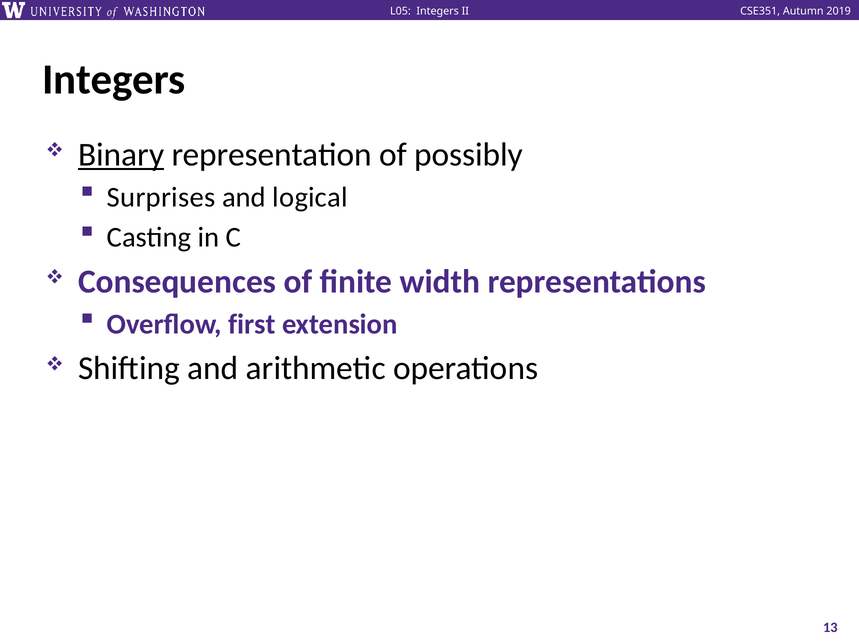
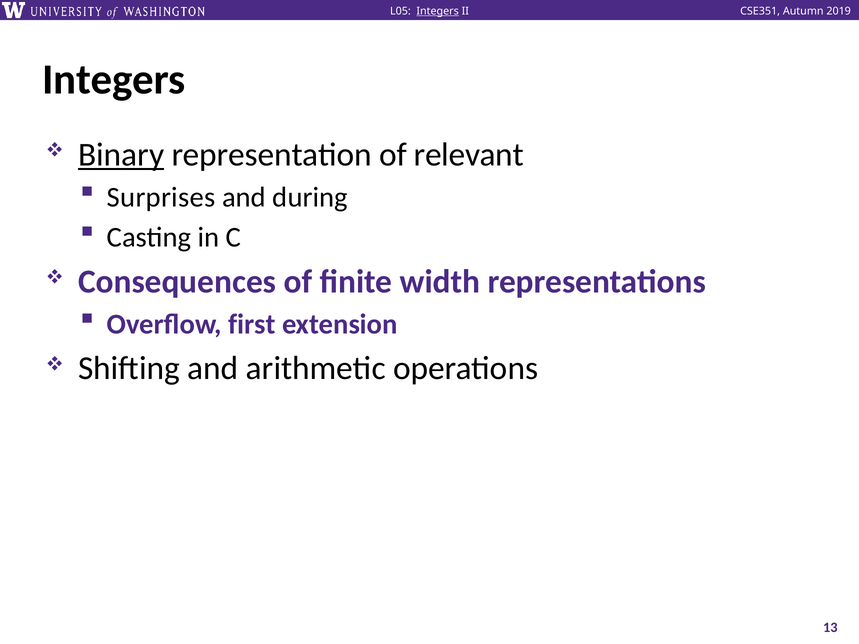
Integers underline: none -> present (438, 11)
possibly: possibly -> relevant (469, 155)
logical: logical -> during (310, 197)
